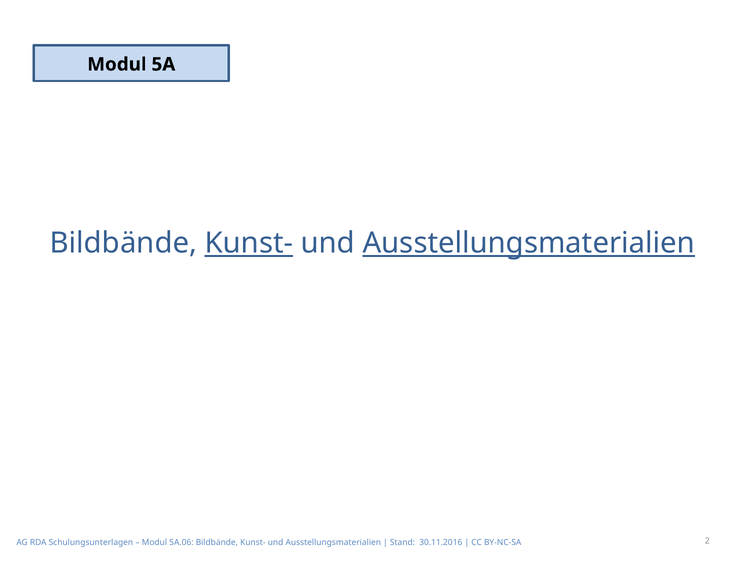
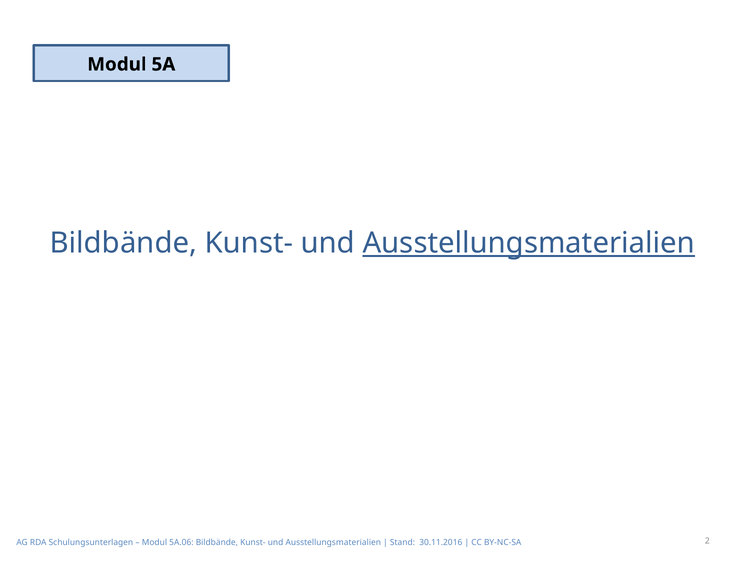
Kunst- underline: present -> none (249, 243)
